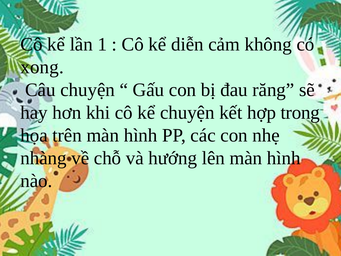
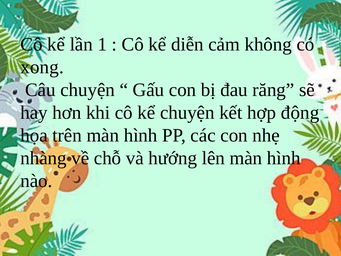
trong: trong -> động (300, 112)
